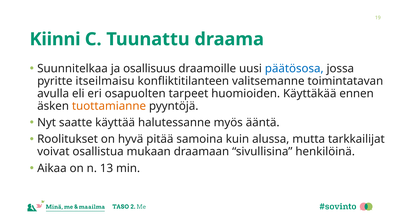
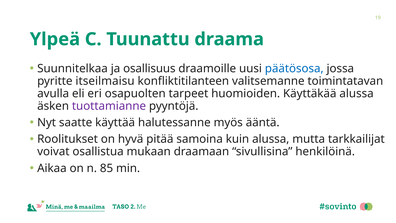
Kiinni: Kiinni -> Ylpeä (55, 39)
Käyttäkää ennen: ennen -> alussa (357, 93)
tuottamianne colour: orange -> purple (109, 106)
13: 13 -> 85 (107, 168)
